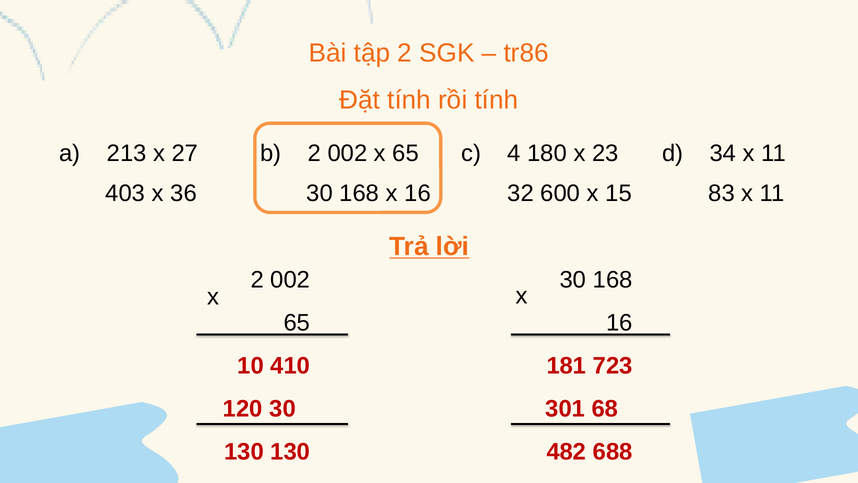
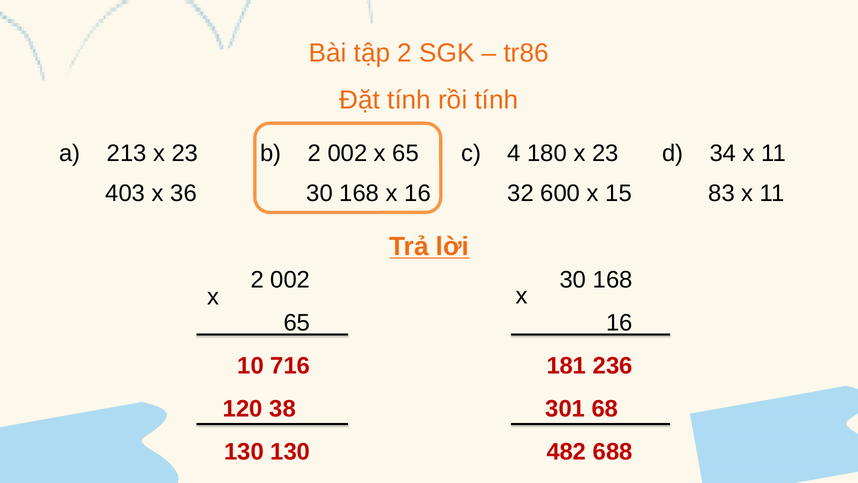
213 x 27: 27 -> 23 (185, 153)
410: 410 -> 716 (290, 366)
723: 723 -> 236 (613, 366)
120 30: 30 -> 38 (283, 409)
